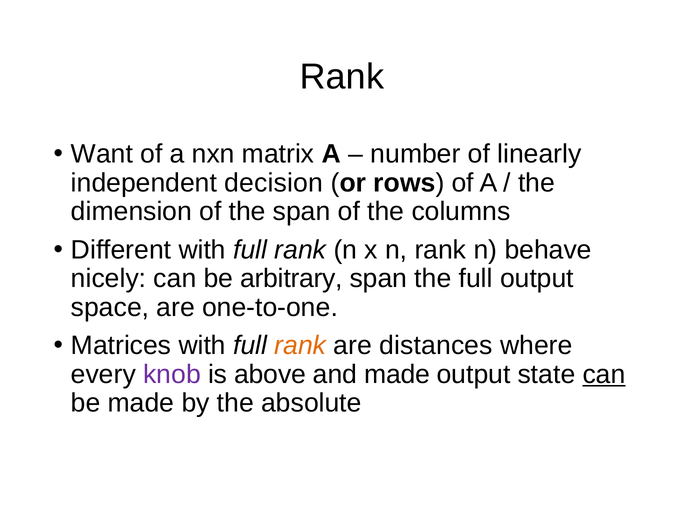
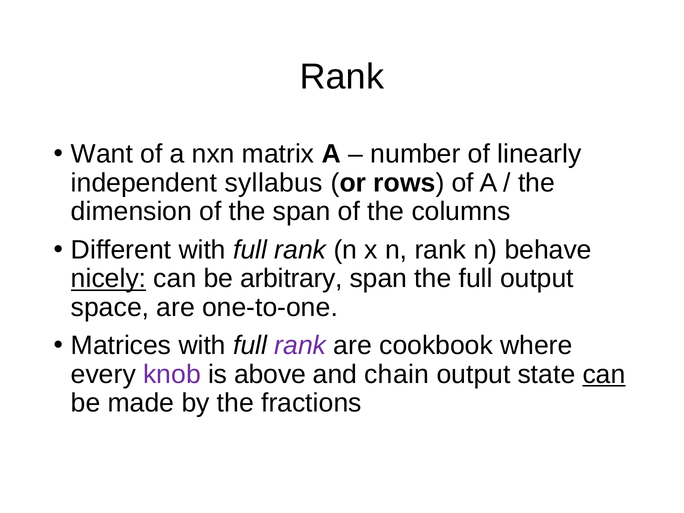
decision: decision -> syllabus (274, 183)
nicely underline: none -> present (109, 279)
rank colour: orange -> purple (300, 346)
distances: distances -> cookbook (436, 346)
and made: made -> chain (397, 374)
absolute: absolute -> fractions (311, 403)
